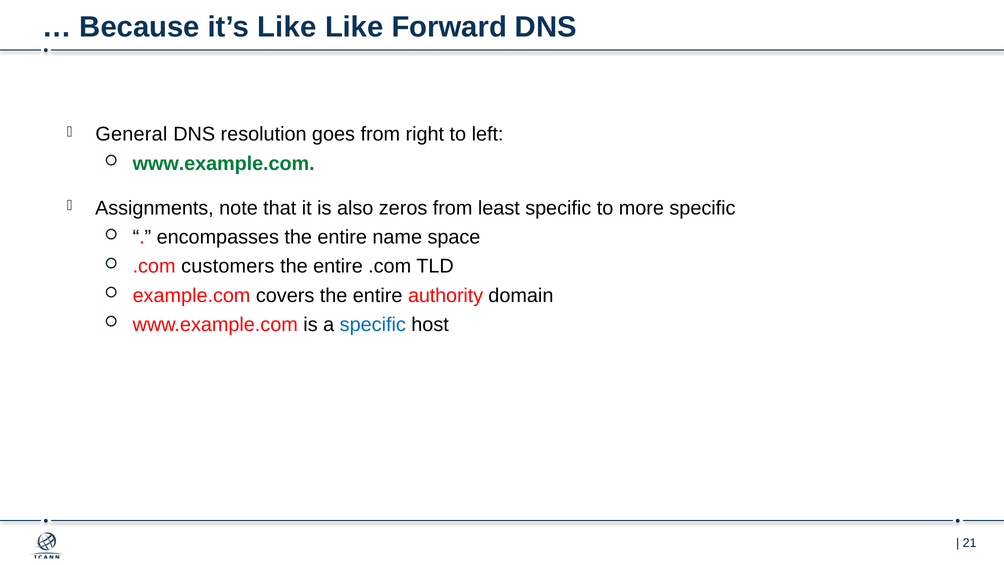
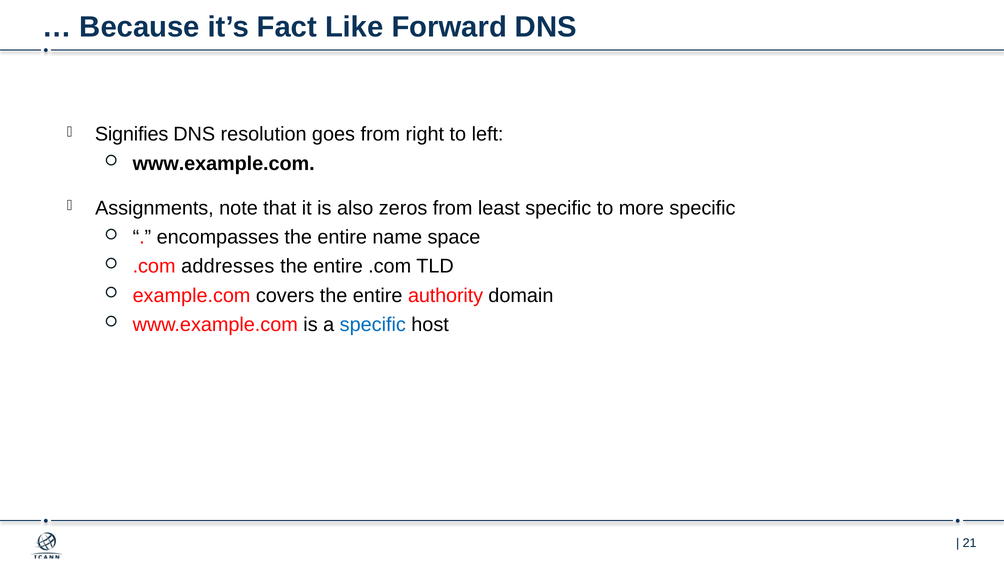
it’s Like: Like -> Fact (287, 27)
General: General -> Signifies (132, 134)
www.example.com colour: green -> black (224, 163)
customers: customers -> addresses (228, 266)
